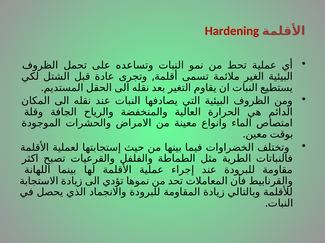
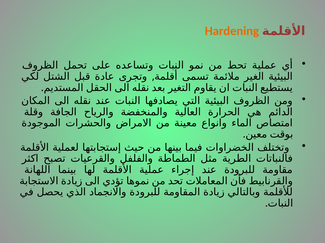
Hardening colour: red -> orange (232, 31)
